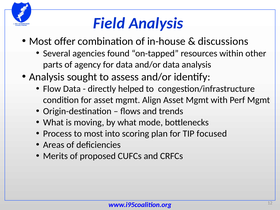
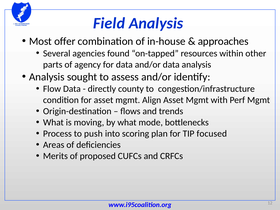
discussions: discussions -> approaches (223, 41)
helped: helped -> county (131, 89)
to most: most -> push (93, 134)
